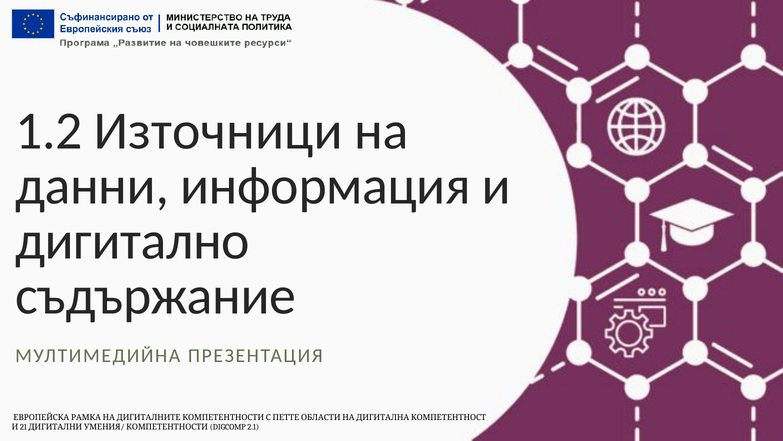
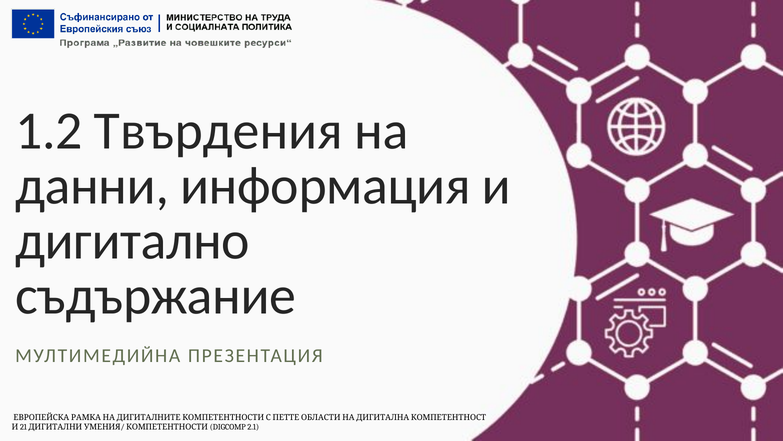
Източници: Източници -> Твърдения (218, 131)
